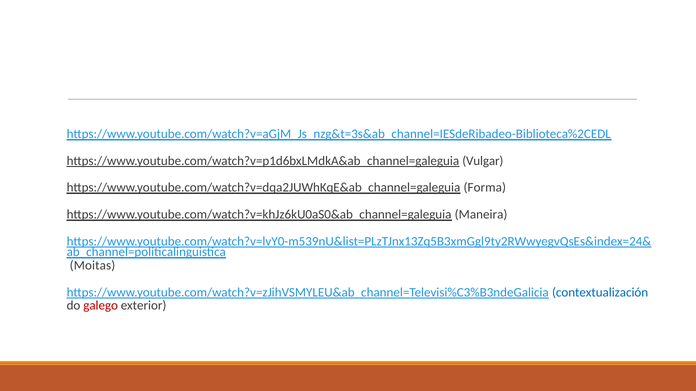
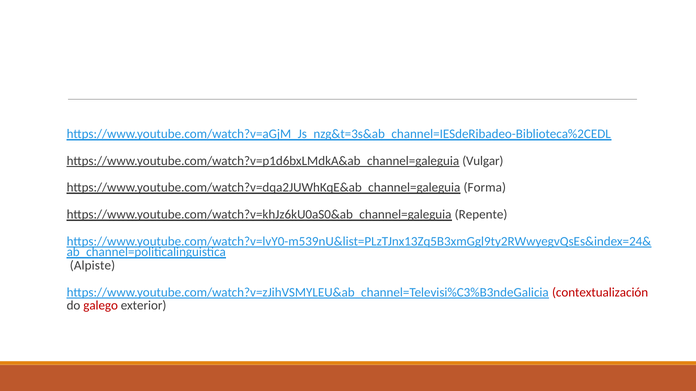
Maneira: Maneira -> Repente (481, 215)
Moitas: Moitas -> Alpiste (92, 266)
contextualización colour: blue -> red (600, 293)
